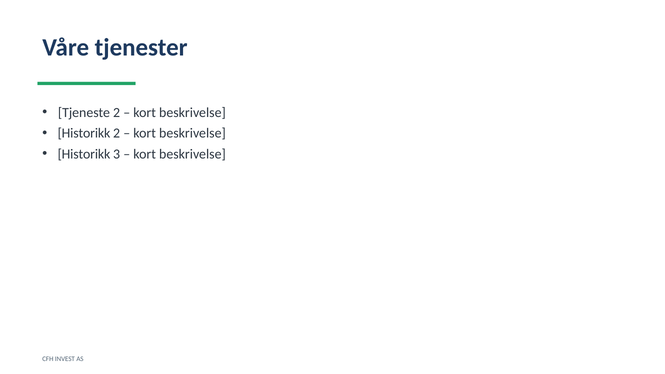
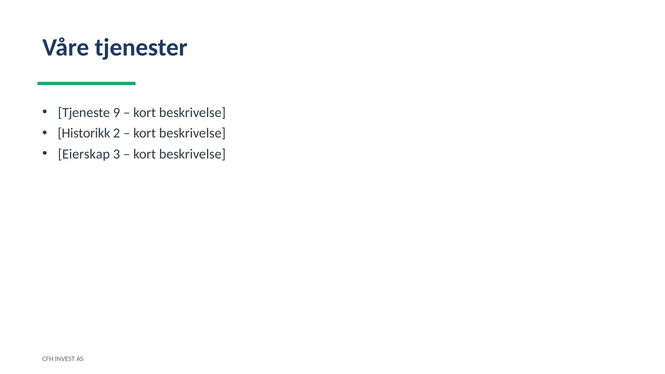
Tjeneste 2: 2 -> 9 (117, 113)
Historikk: Historikk -> Eierskap (84, 154)
